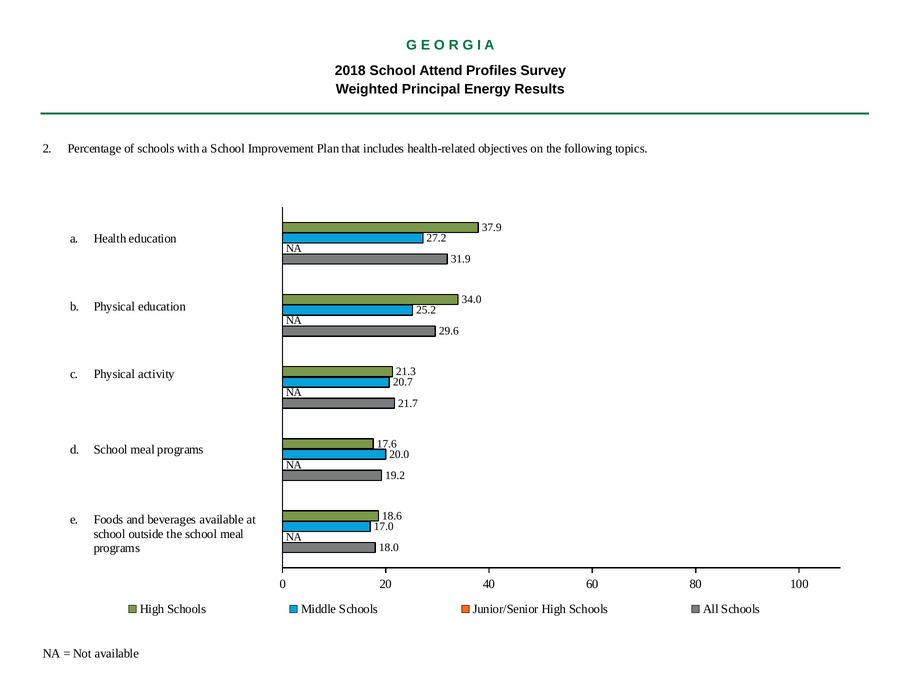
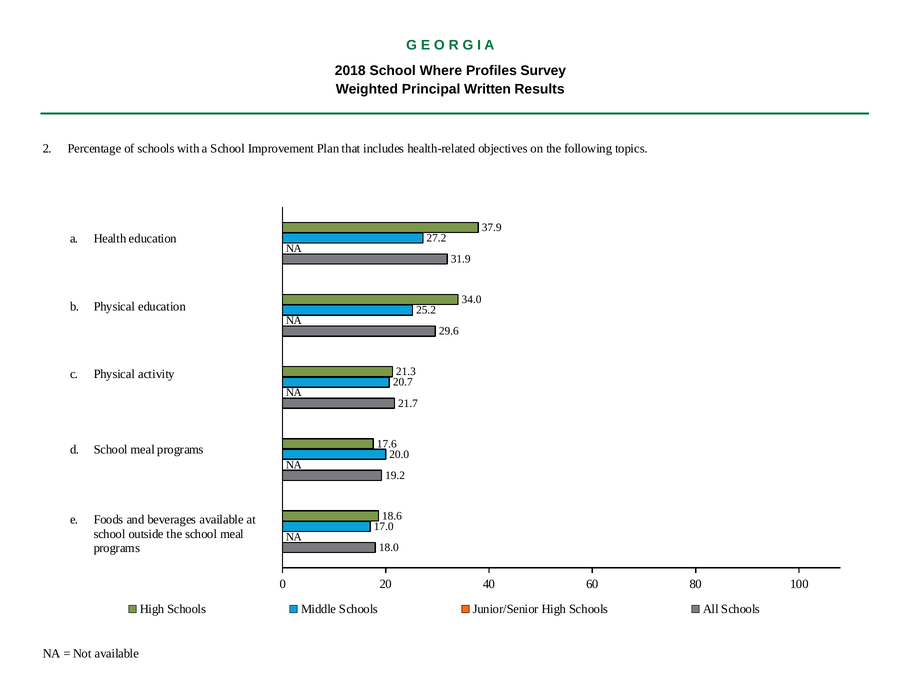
Attend: Attend -> Where (441, 70)
Energy: Energy -> Written (487, 89)
